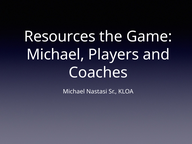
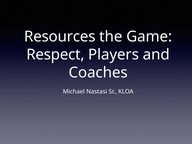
Michael: Michael -> Respect (55, 55)
